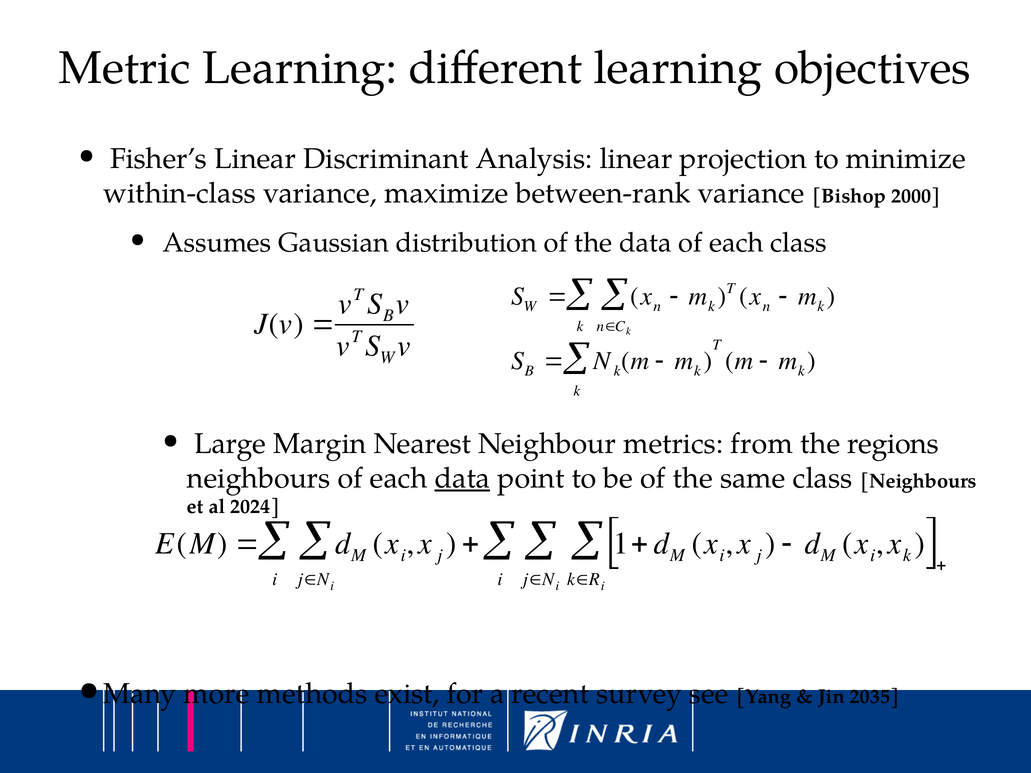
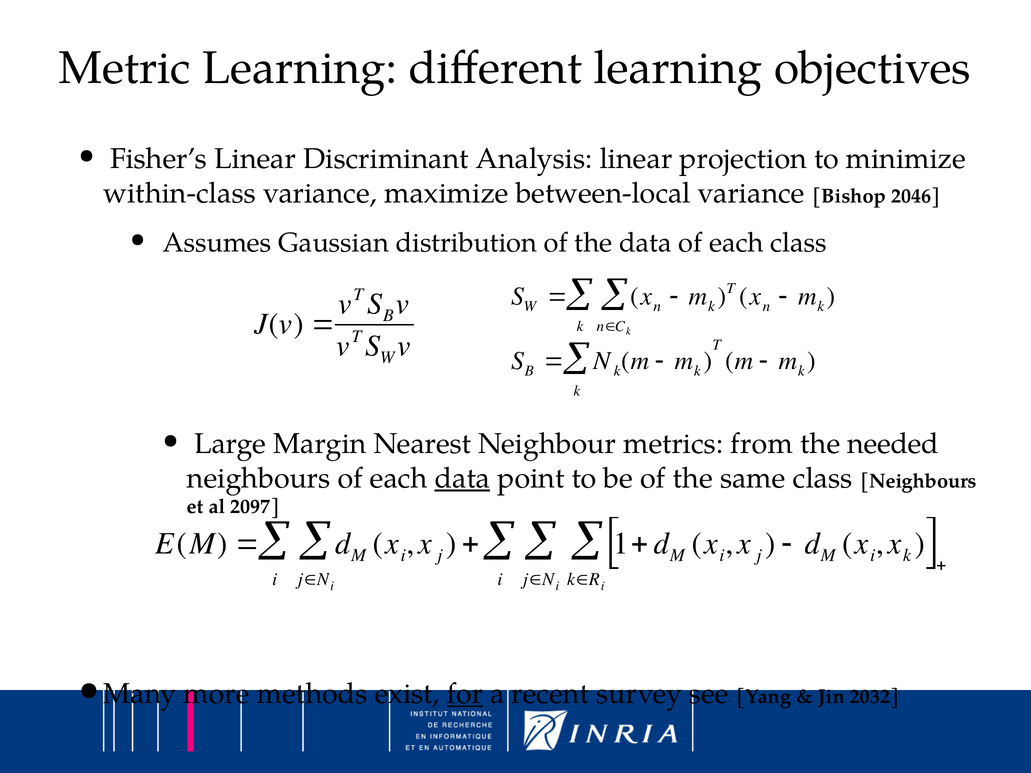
between-rank: between-rank -> between-local (603, 193)
2000: 2000 -> 2046 (916, 196)
regions: regions -> needed (893, 444)
2024: 2024 -> 2097 (255, 507)
for underline: none -> present (465, 694)
2035: 2035 -> 2032 (875, 697)
